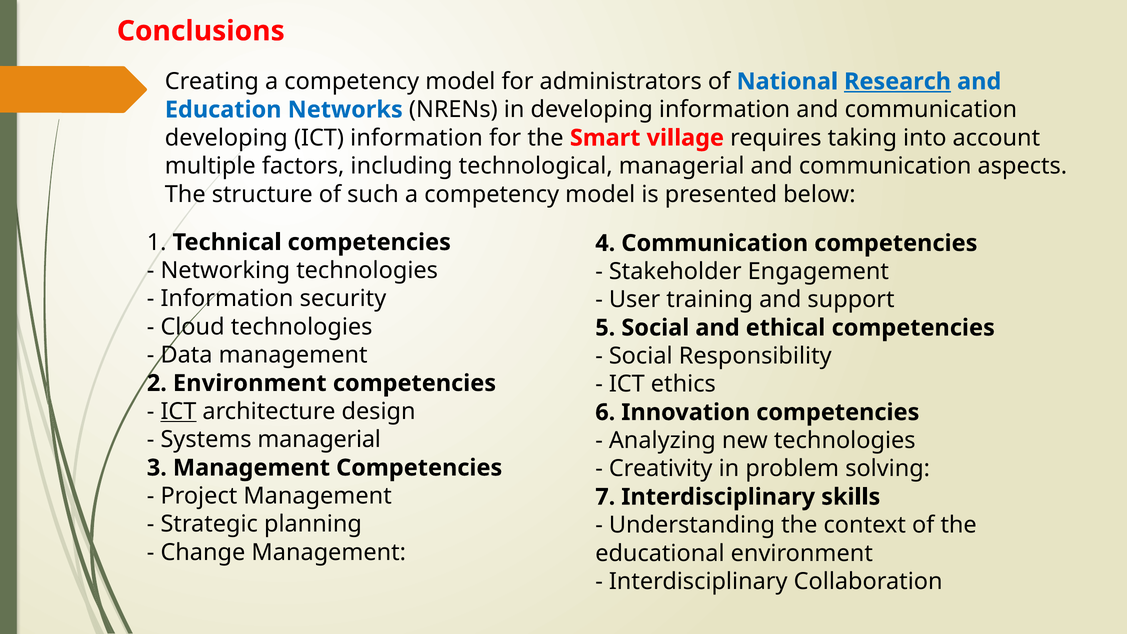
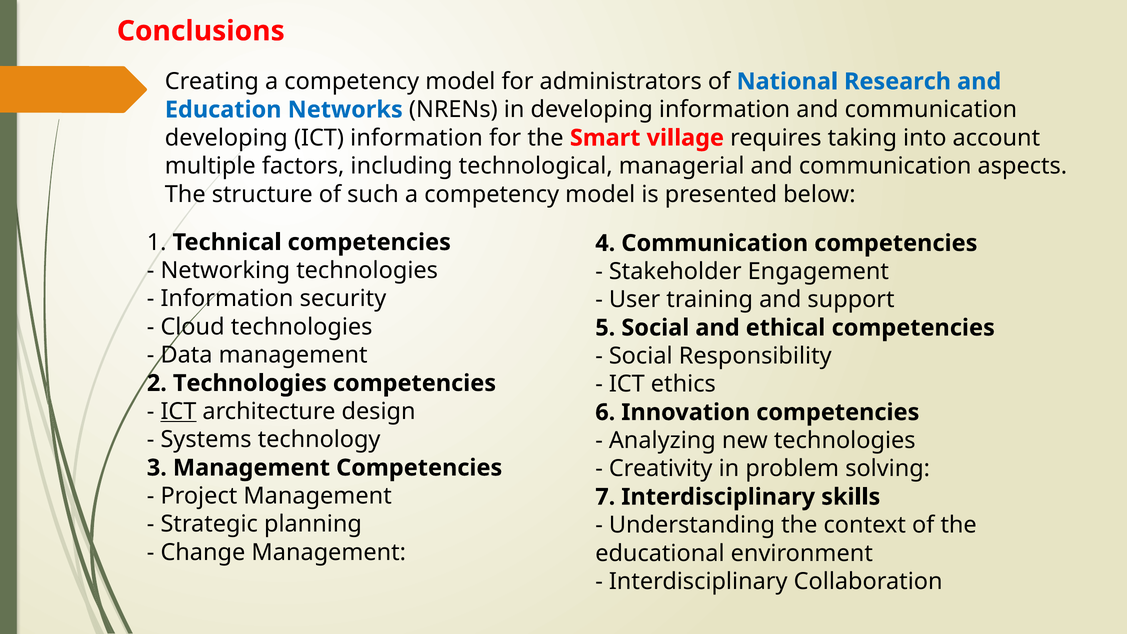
Research underline: present -> none (898, 81)
2 Environment: Environment -> Technologies (250, 383)
Systems managerial: managerial -> technology (319, 440)
